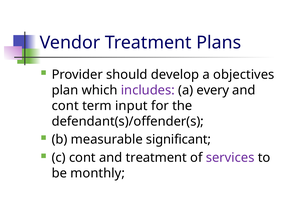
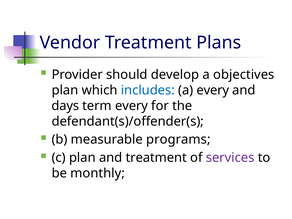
includes colour: purple -> blue (148, 90)
cont: cont -> days (65, 106)
term input: input -> every (132, 106)
significant: significant -> programs (178, 139)
c cont: cont -> plan (82, 158)
